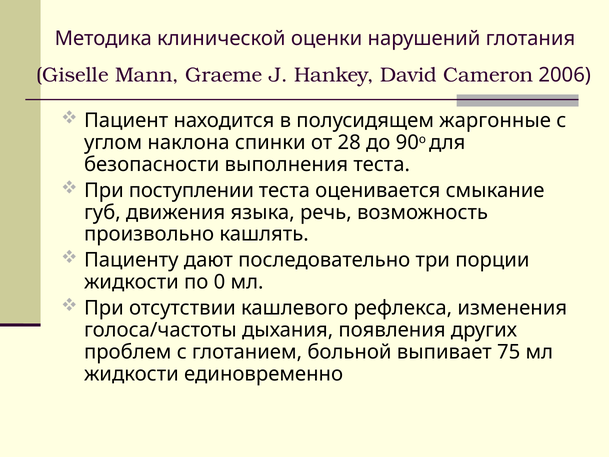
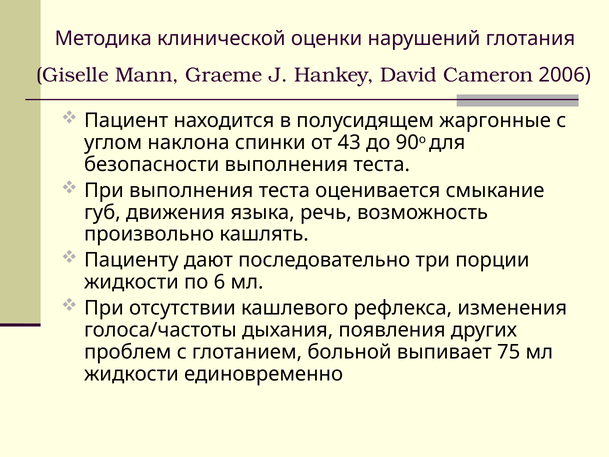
28: 28 -> 43 (349, 142)
При поступлении: поступлении -> выполнения (191, 190)
0: 0 -> 6 (220, 282)
